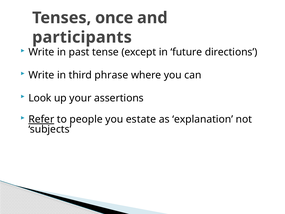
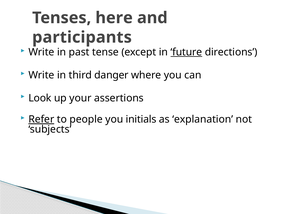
once: once -> here (114, 18)
future underline: none -> present (186, 52)
phrase: phrase -> danger (111, 75)
estate: estate -> initials (141, 119)
